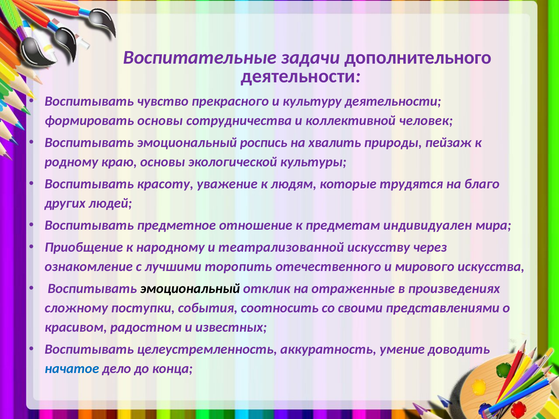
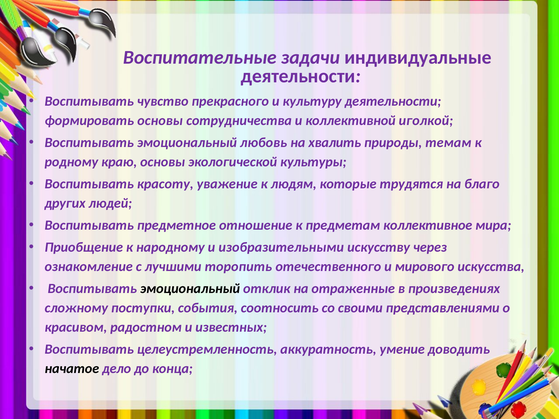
дополнительного: дополнительного -> индивидуальные (418, 57)
человек: человек -> иголкой (426, 121)
роспись: роспись -> любовь (264, 143)
пейзаж: пейзаж -> темам (448, 143)
индивидуален: индивидуален -> коллективное (428, 225)
театрализованной: театрализованной -> изобразительными (281, 247)
начатое colour: blue -> black (72, 369)
